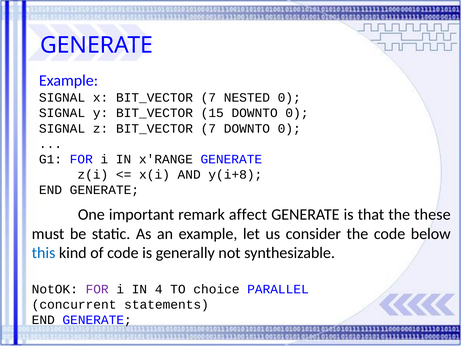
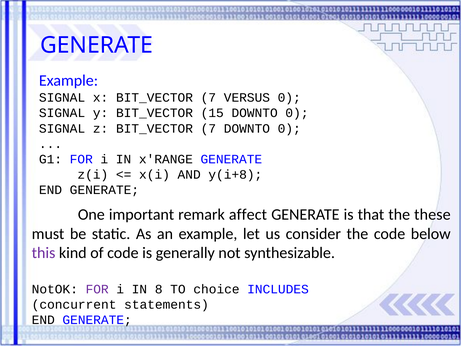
NESTED: NESTED -> VERSUS (247, 98)
this colour: blue -> purple (44, 253)
4: 4 -> 8 (159, 289)
PARALLEL: PARALLEL -> INCLUDES (278, 289)
